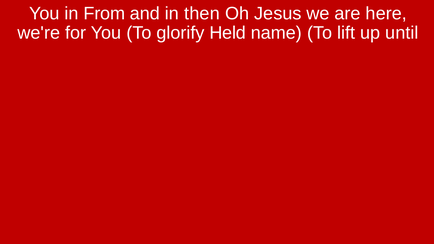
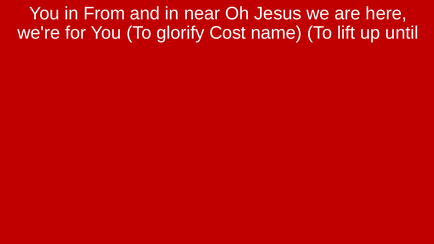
then: then -> near (202, 13)
Held: Held -> Cost (228, 33)
